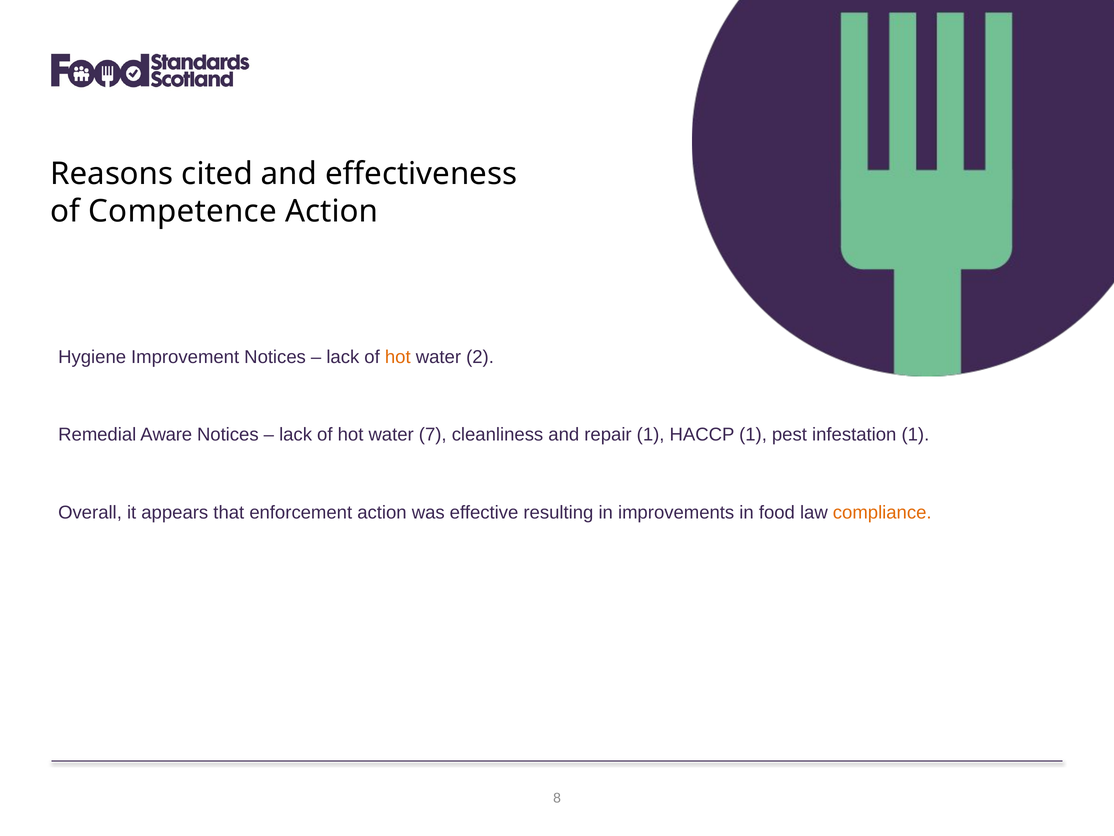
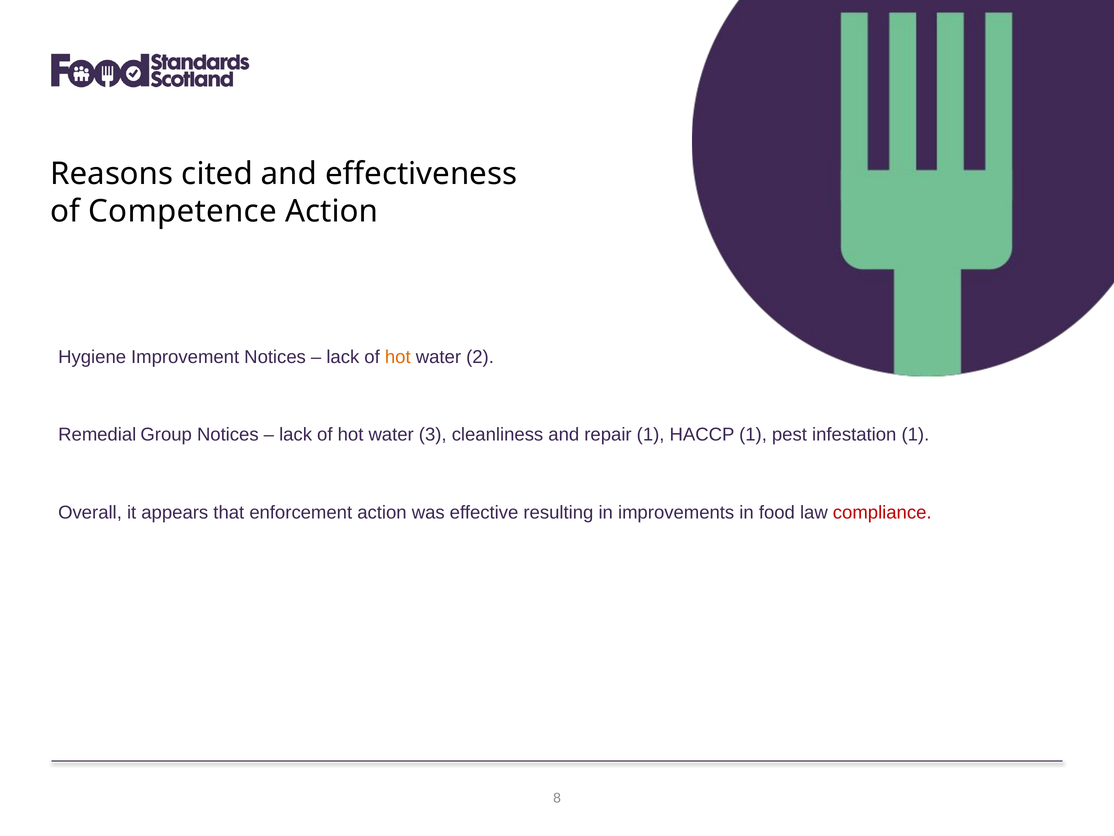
Aware: Aware -> Group (166, 434)
7: 7 -> 3 (433, 434)
compliance colour: orange -> red (882, 512)
